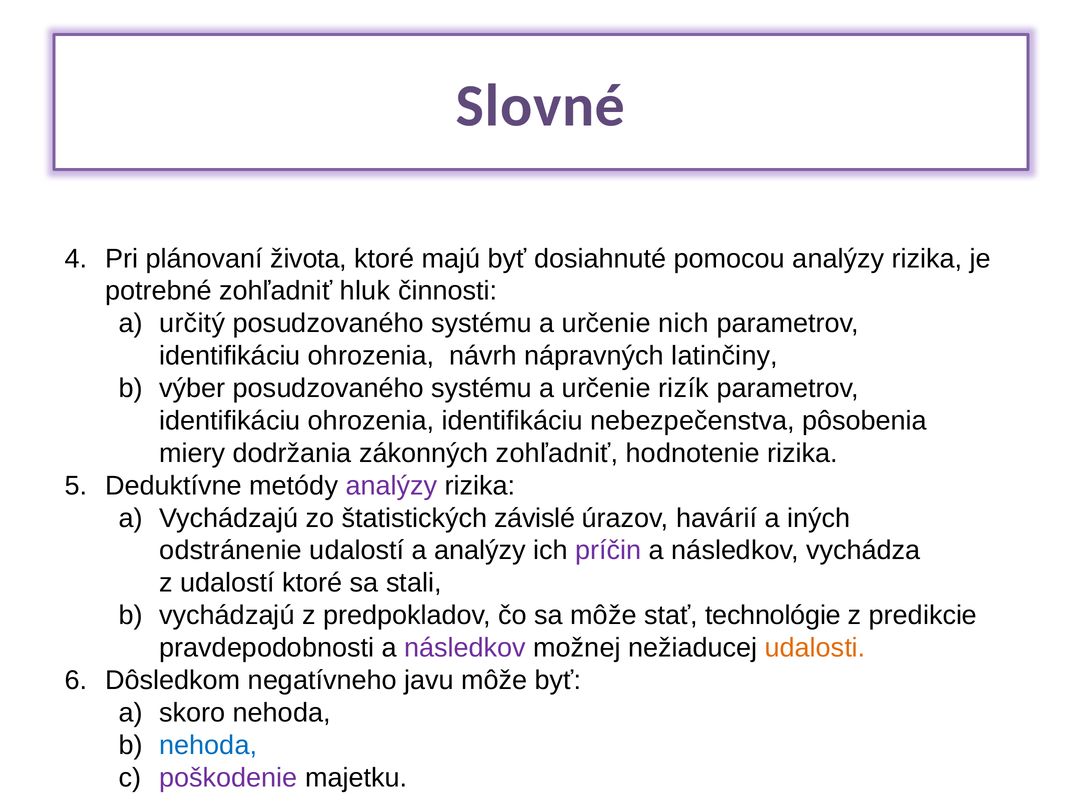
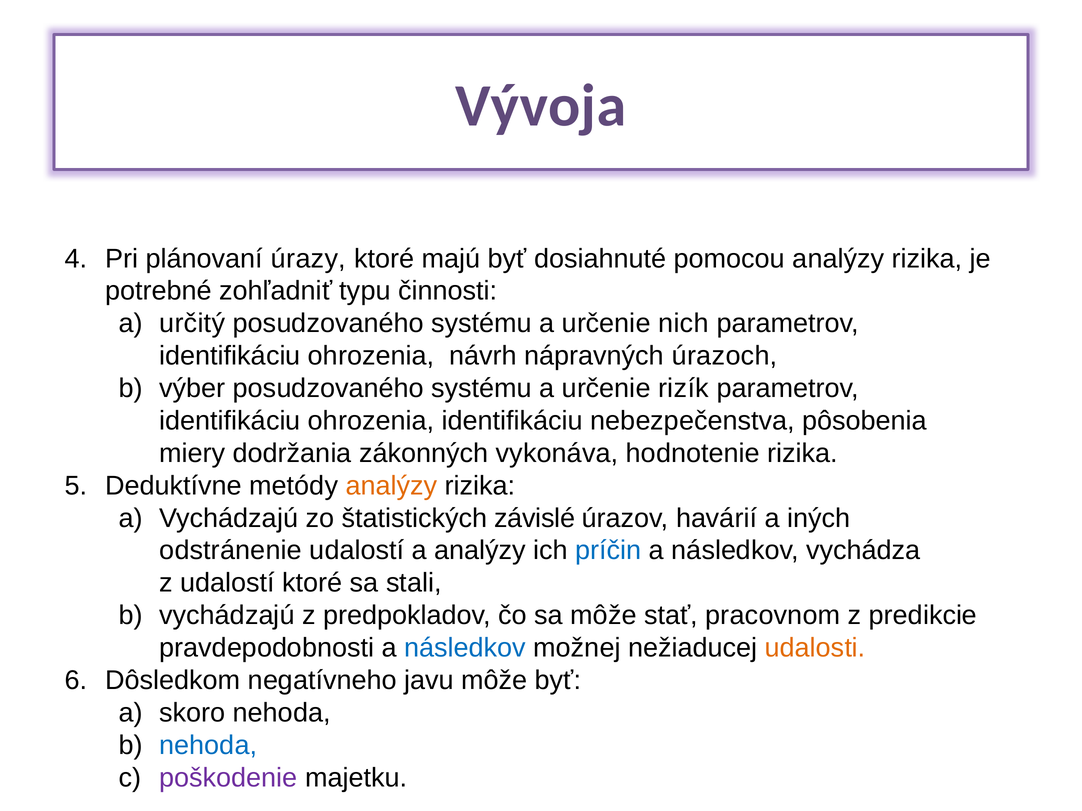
Slovné: Slovné -> Vývoja (541, 106)
života: života -> úrazy (308, 259)
hluk: hluk -> typu (365, 291)
latinčiny: latinčiny -> úrazoch (725, 356)
zákonných zohľadniť: zohľadniť -> vykonáva (557, 454)
analýzy colour: purple -> orange (391, 486)
príčin colour: purple -> blue (608, 551)
technológie: technológie -> pracovnom (773, 616)
následkov colour: purple -> blue (465, 648)
